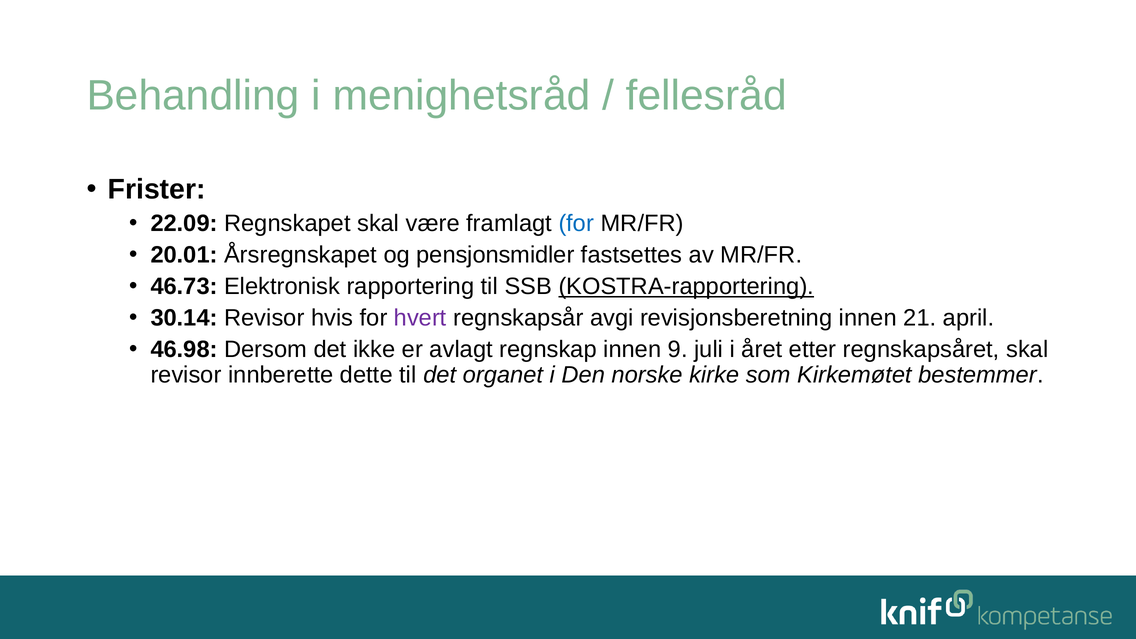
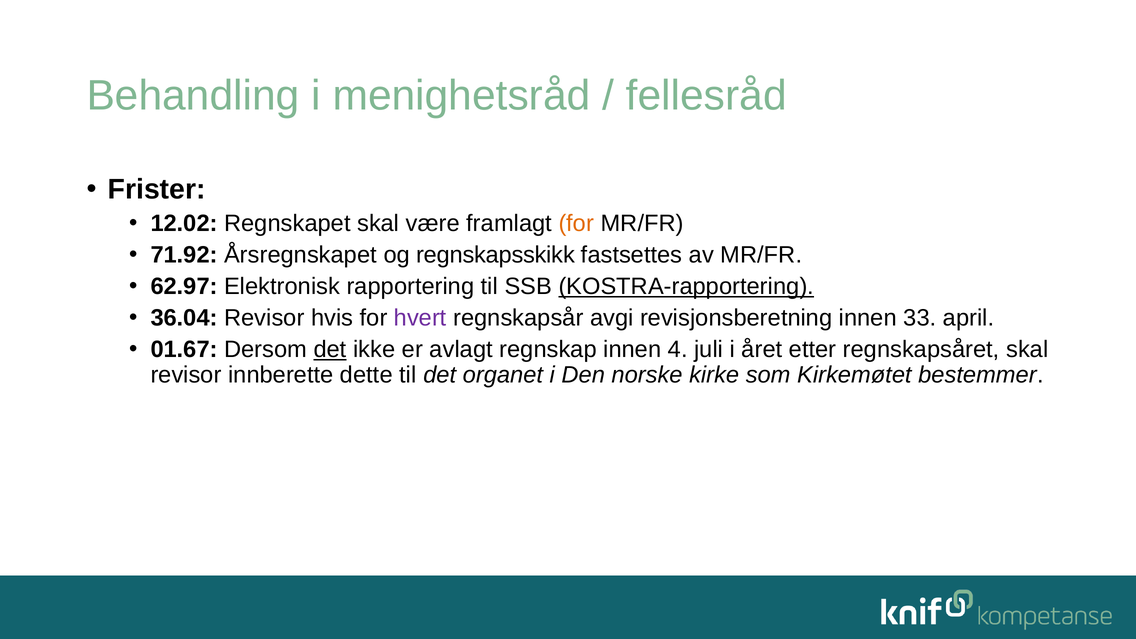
22.09: 22.09 -> 12.02 (184, 224)
for colour: blue -> orange (576, 224)
20.01: 20.01 -> 71.92 (184, 255)
pensjonsmidler: pensjonsmidler -> regnskapsskikk (495, 255)
46.73: 46.73 -> 62.97 (184, 287)
30.14: 30.14 -> 36.04 (184, 318)
21: 21 -> 33 (920, 318)
46.98: 46.98 -> 01.67 (184, 350)
det underline: none -> present (330, 350)
9: 9 -> 4 (678, 350)
